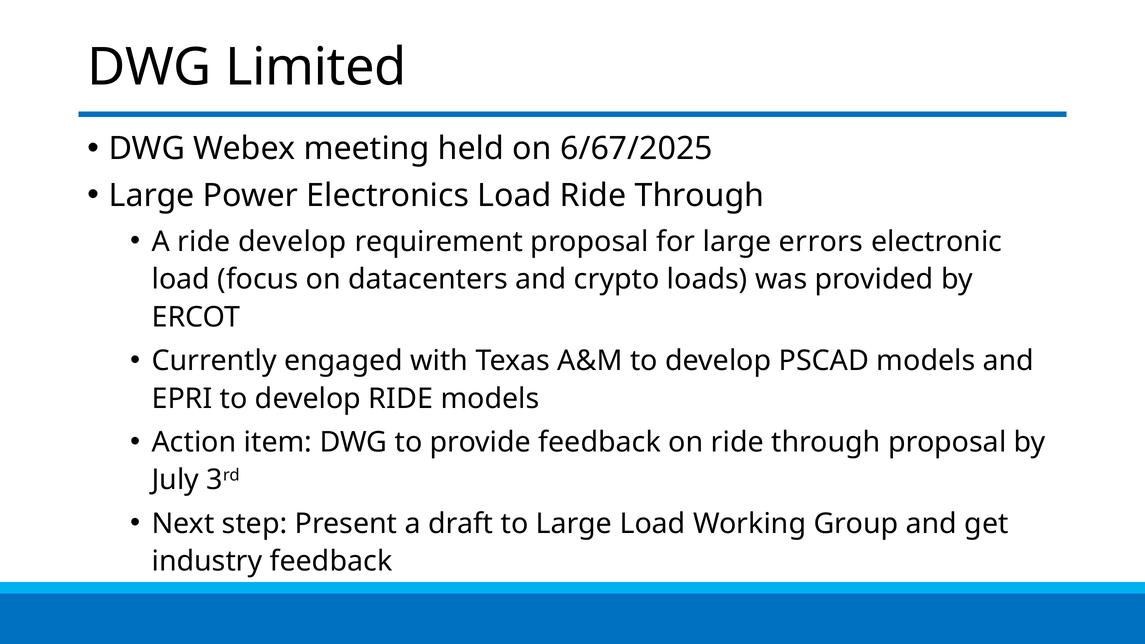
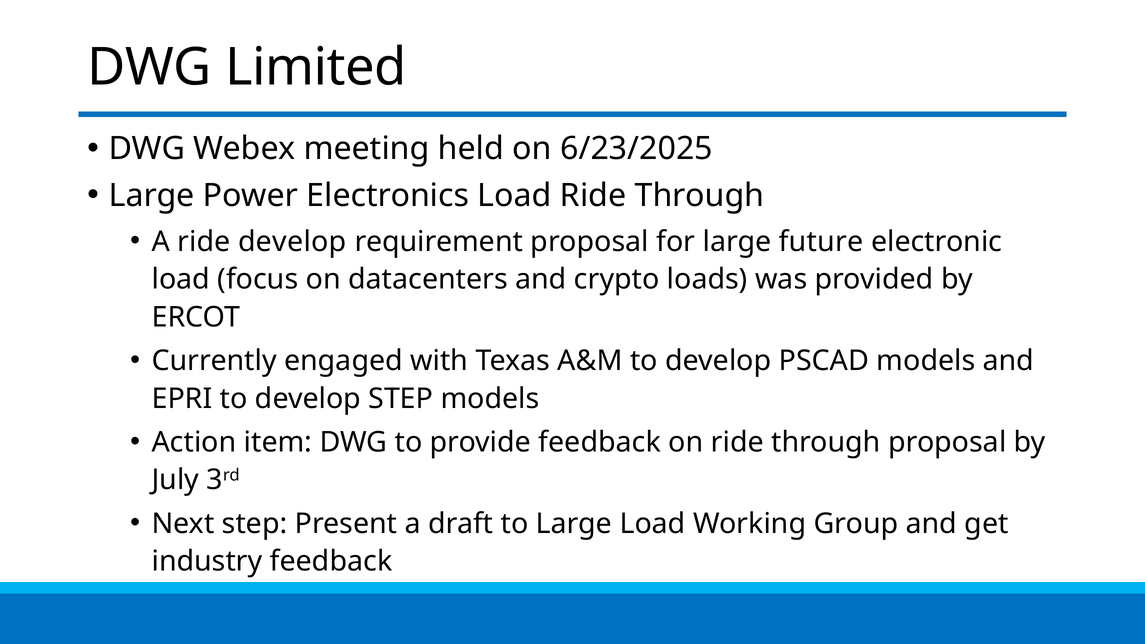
6/67/2025: 6/67/2025 -> 6/23/2025 (637, 149)
errors: errors -> future (821, 242)
develop RIDE: RIDE -> STEP (401, 399)
